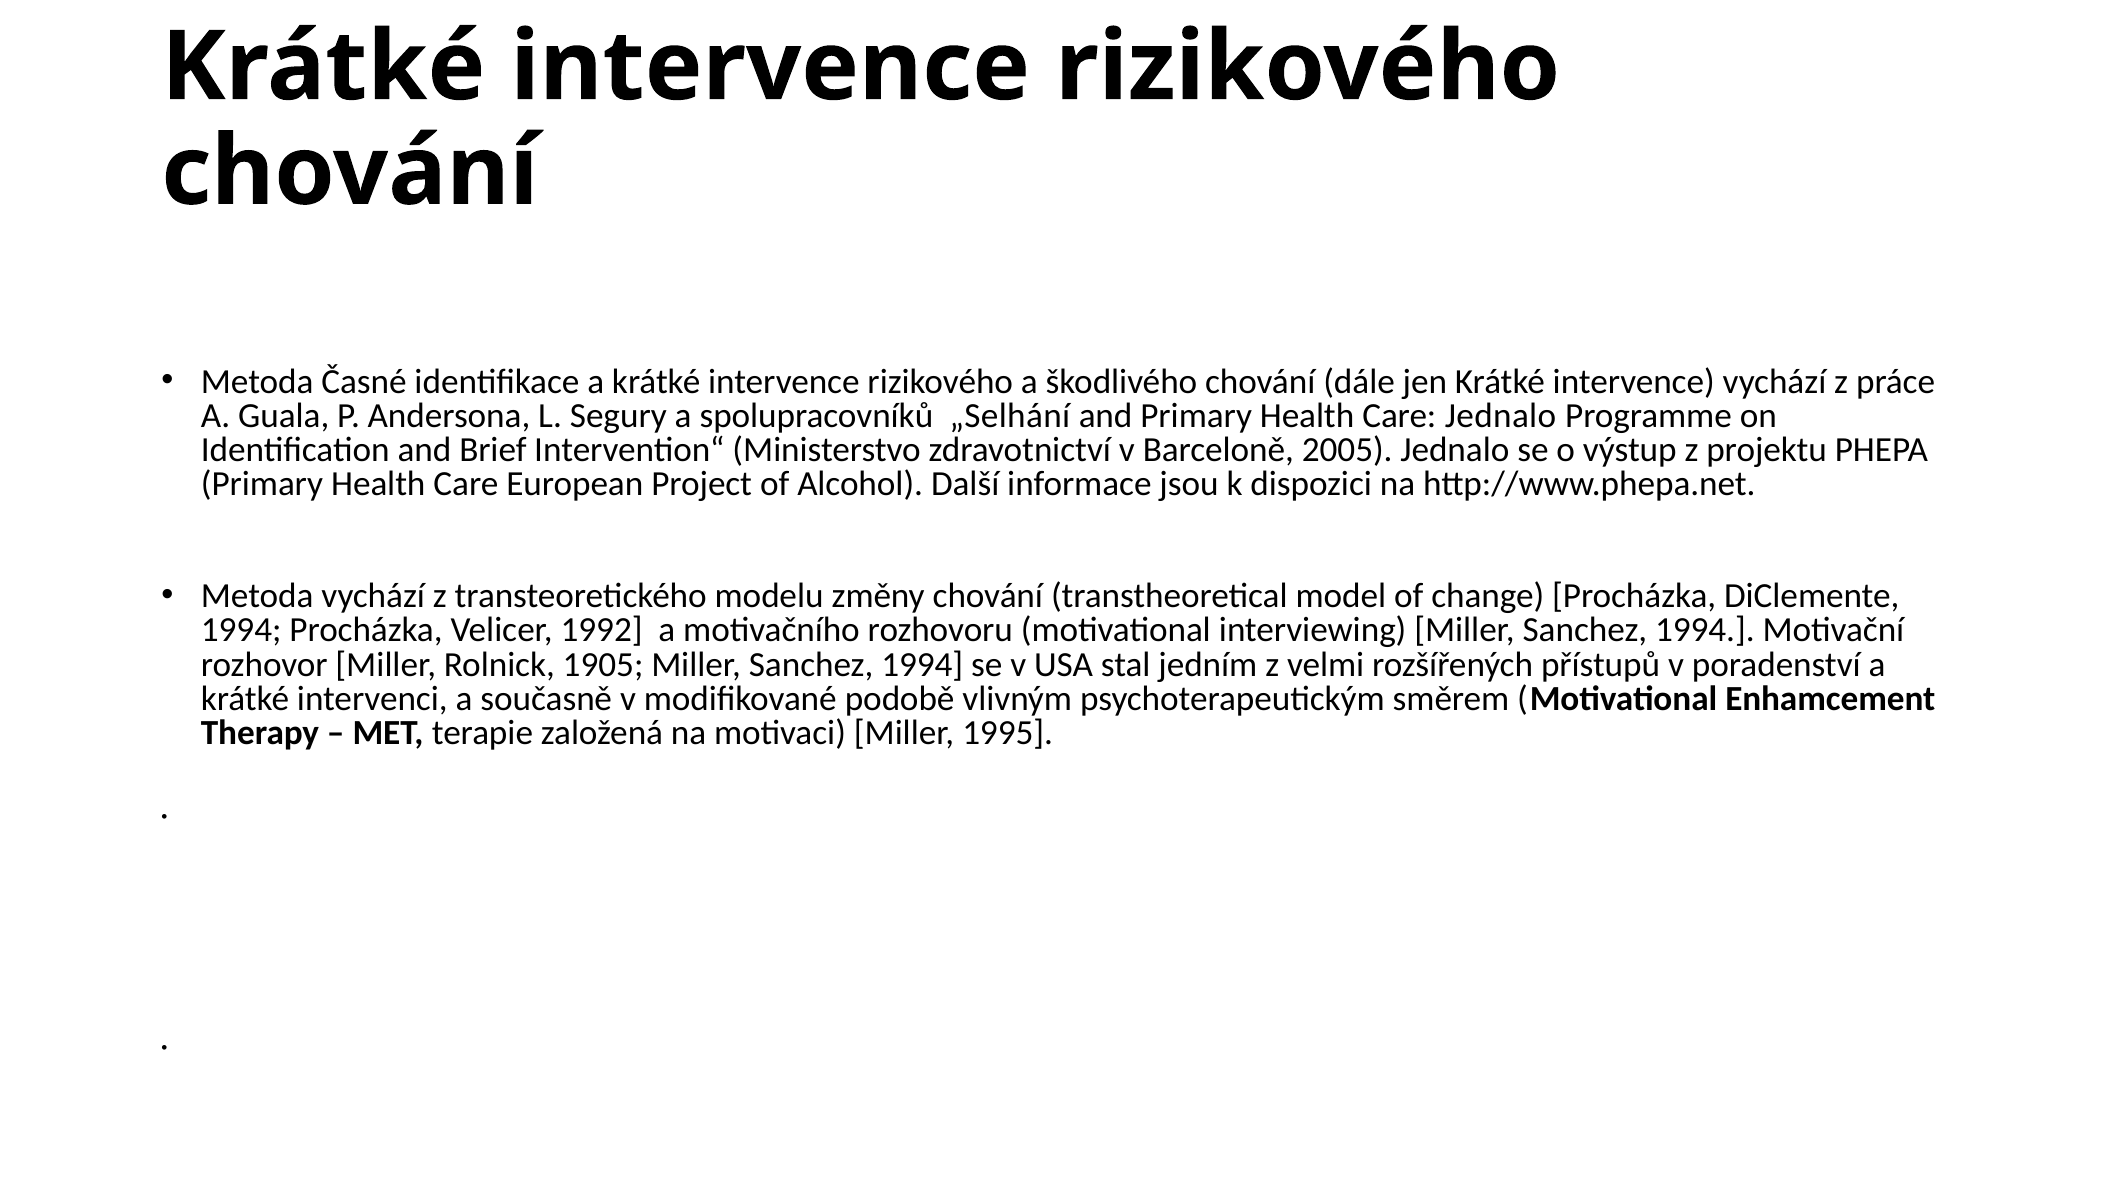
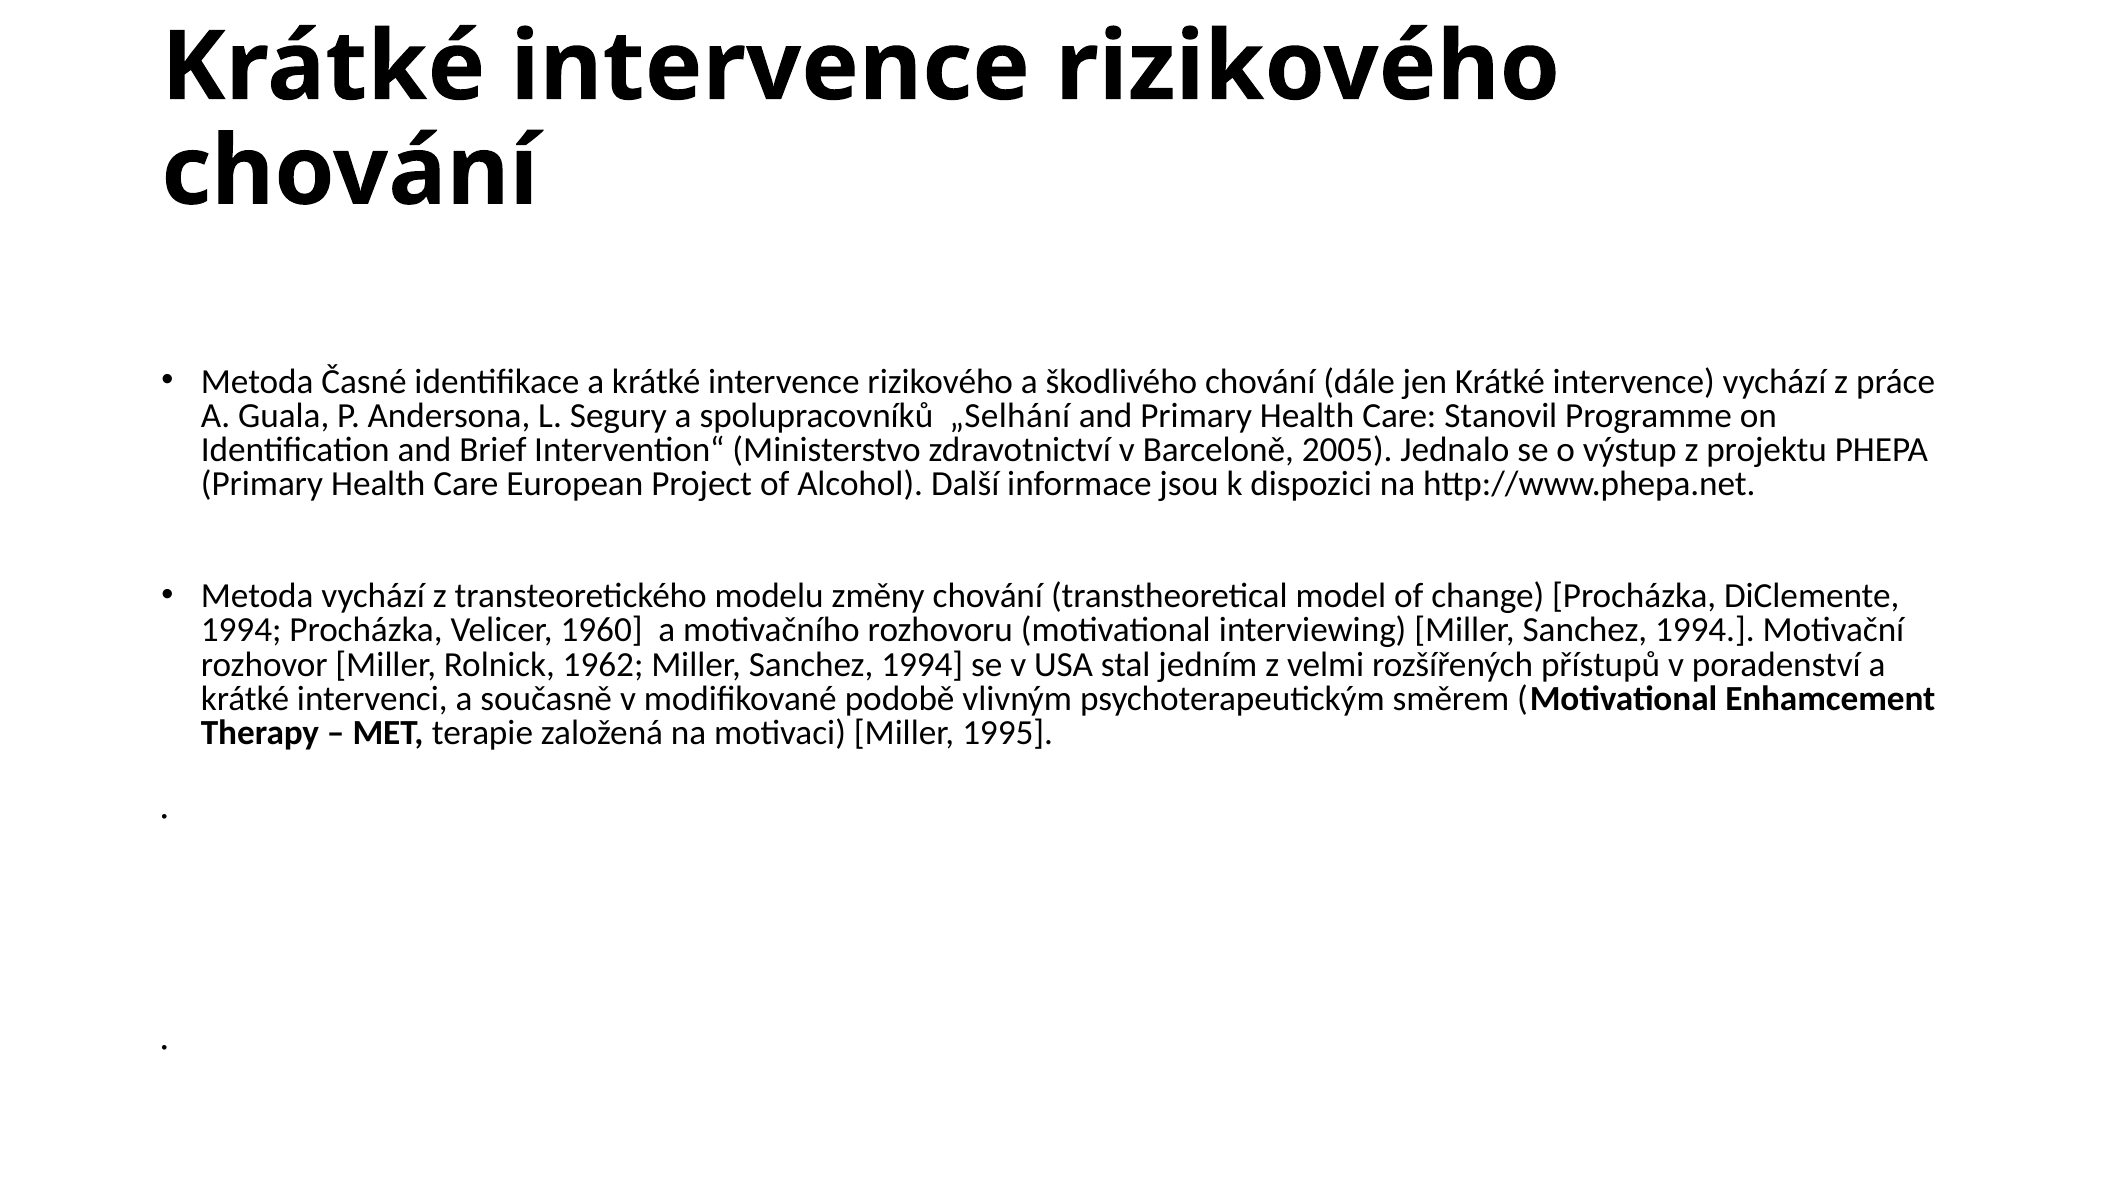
Care Jednalo: Jednalo -> Stanovil (1501, 416)
1992: 1992 -> 1960 (602, 630)
1905: 1905 -> 1962 (603, 665)
